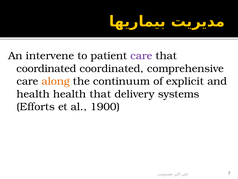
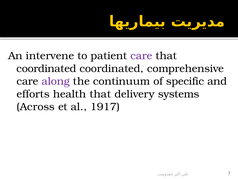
along colour: orange -> purple (56, 81)
explicit: explicit -> specific (185, 81)
health: health -> efforts (33, 94)
Efforts: Efforts -> Across (36, 106)
1900: 1900 -> 1917 (105, 106)
